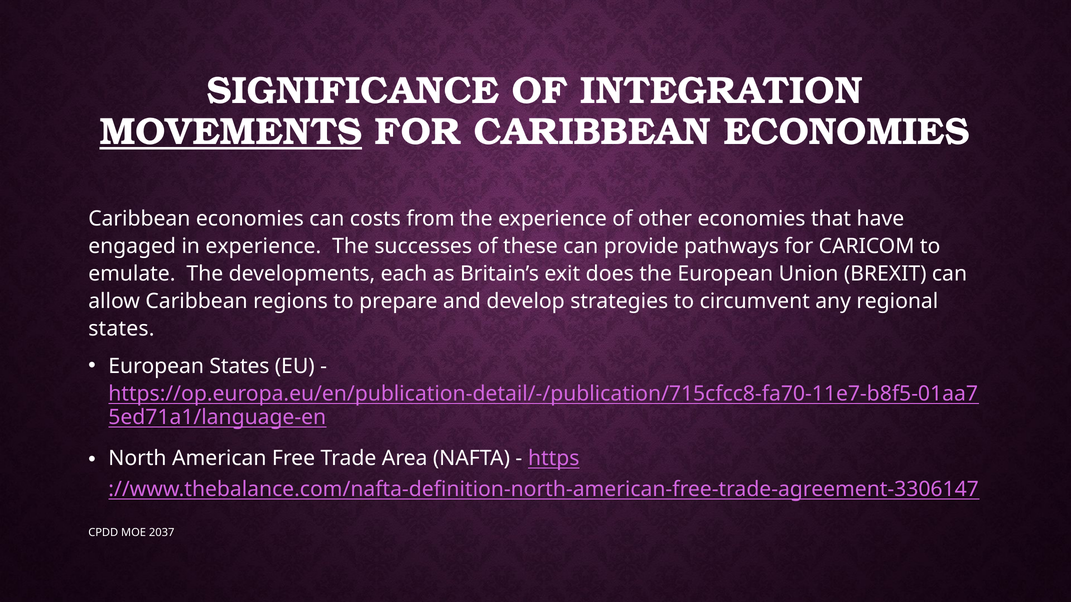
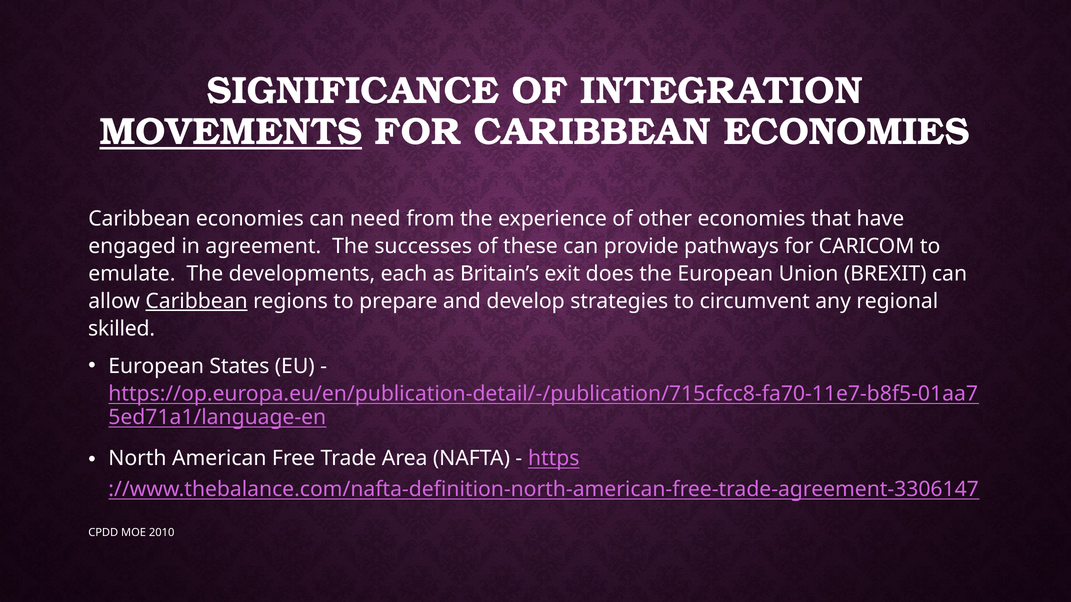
costs: costs -> need (375, 219)
in experience: experience -> agreement (263, 247)
Caribbean underline: none -> present (197, 301)
states: states -> skilled (122, 329)
2037: 2037 -> 2010 (162, 533)
